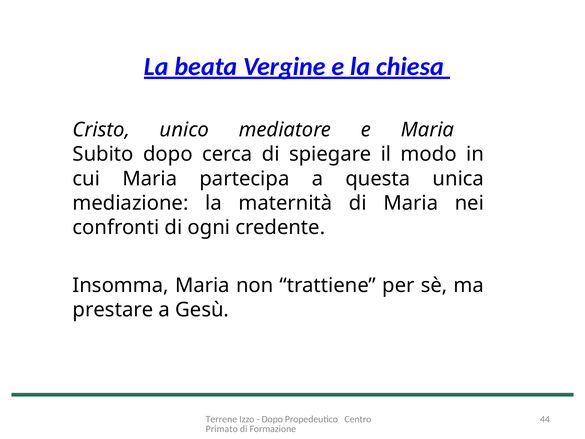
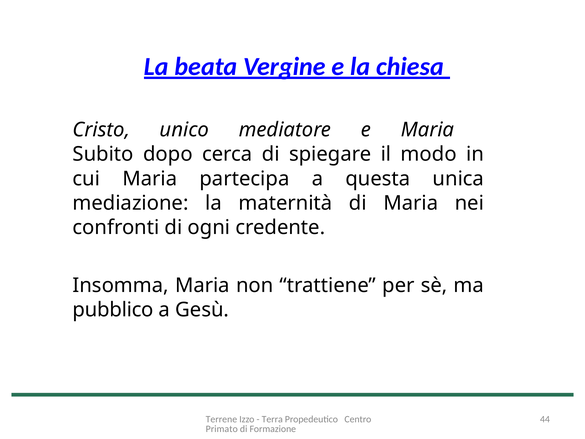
prestare: prestare -> pubblico (113, 310)
Dopo: Dopo -> Terra (272, 419)
